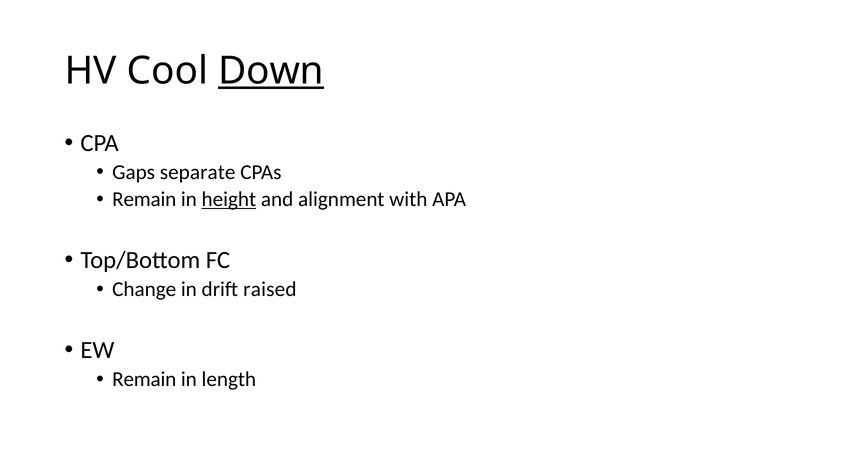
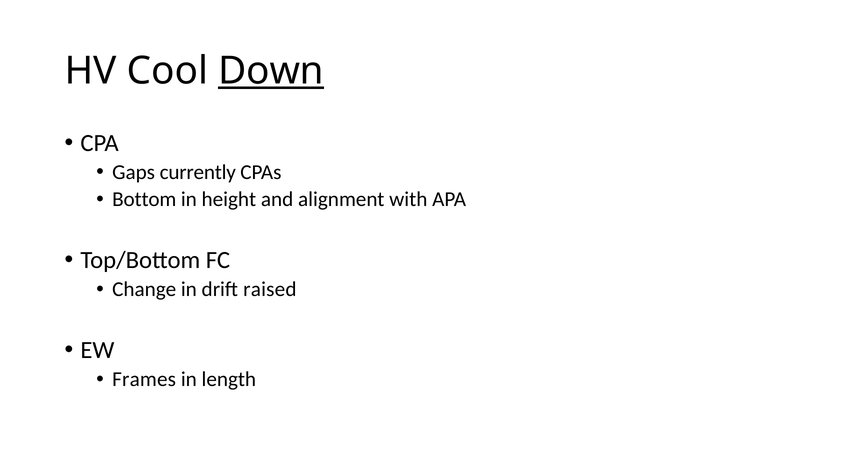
separate: separate -> currently (198, 172)
Remain: Remain -> Bottom (144, 200)
height underline: present -> none (229, 200)
Remain: Remain -> Frames (144, 380)
